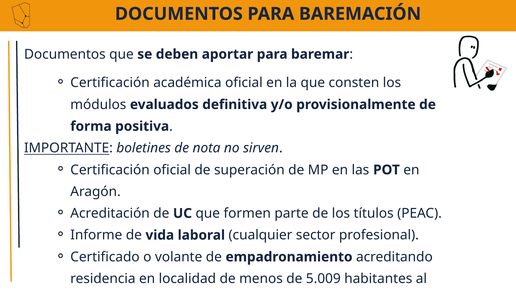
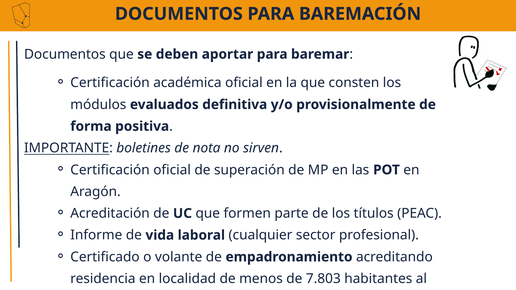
5.009: 5.009 -> 7.803 (323, 279)
